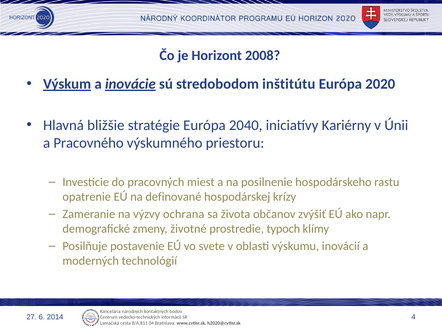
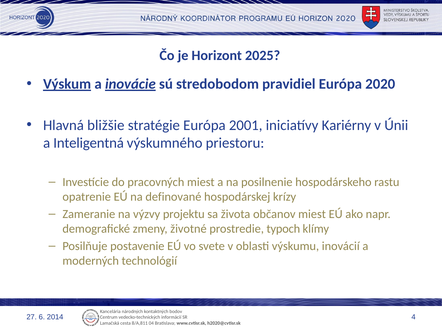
2008: 2008 -> 2025 (263, 56)
inštitútu: inštitútu -> pravidiel (289, 84)
2040: 2040 -> 2001 (246, 125)
Pracovného: Pracovného -> Inteligentná (89, 143)
ochrana: ochrana -> projektu (184, 214)
občanov zvýšiť: zvýšiť -> miest (312, 214)
